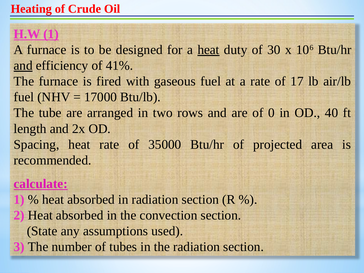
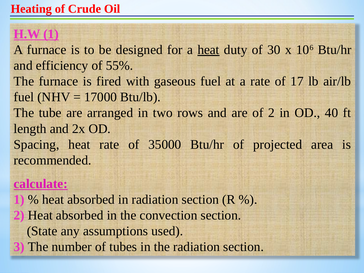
and underline: present -> none (23, 66)
41%: 41% -> 55% (120, 66)
of 0: 0 -> 2 (271, 113)
